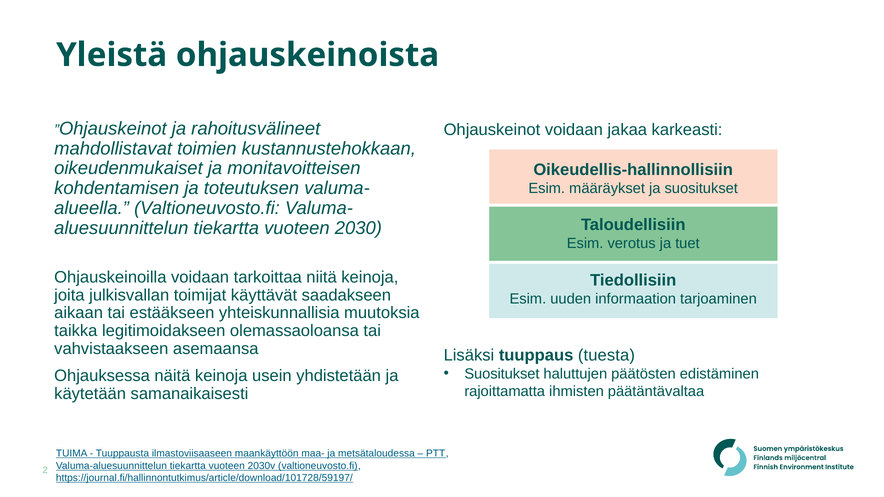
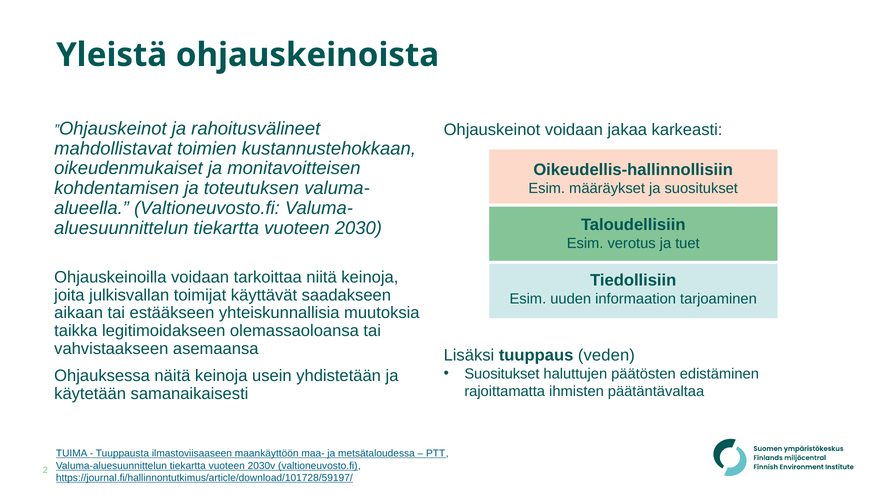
tuesta: tuesta -> veden (606, 355)
